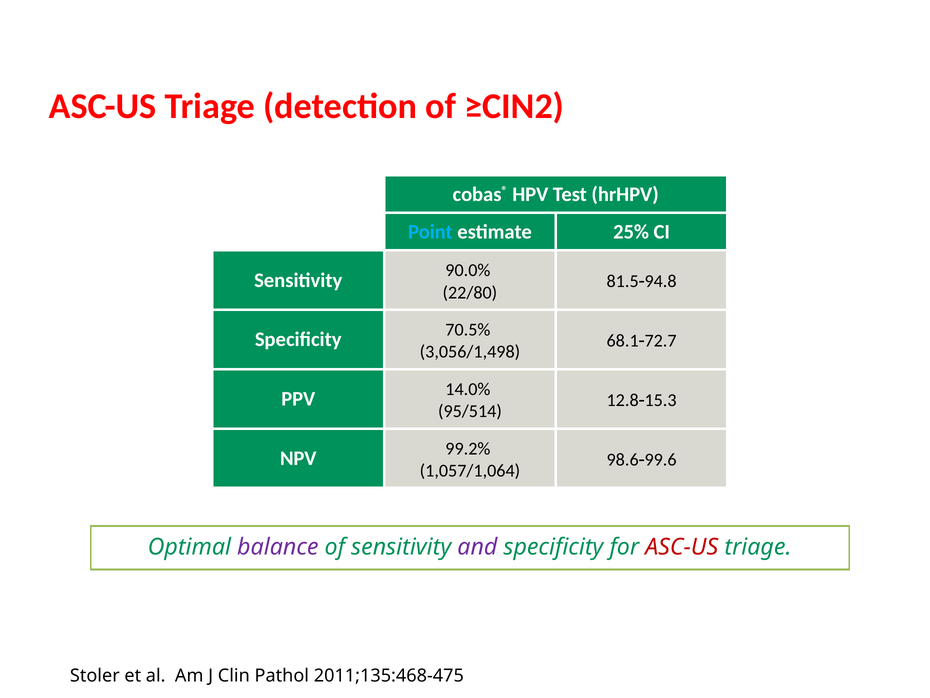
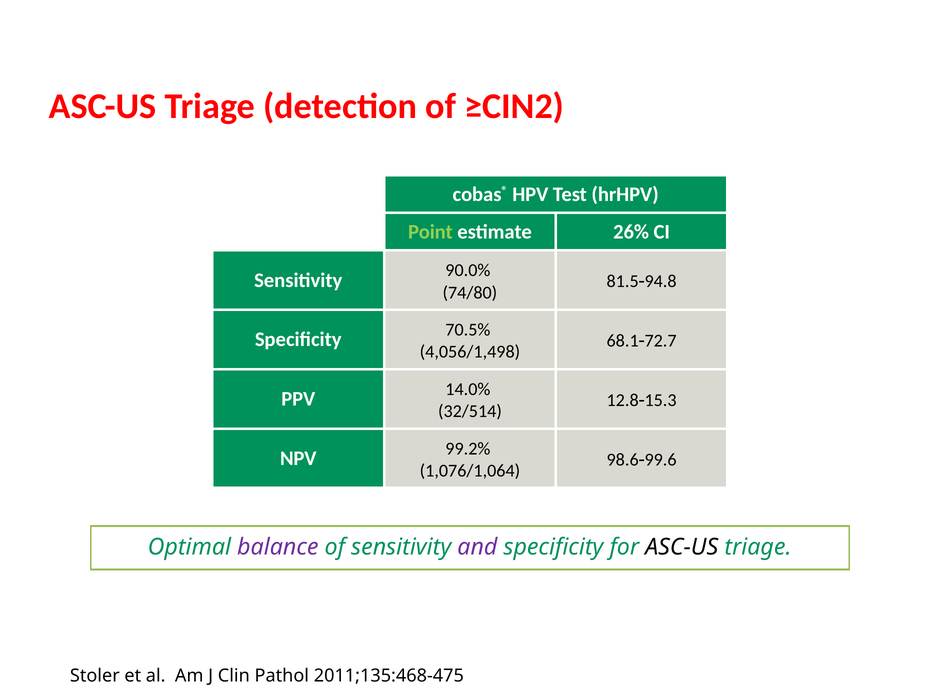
Point colour: light blue -> light green (430, 232)
25%: 25% -> 26% (631, 232)
22/80: 22/80 -> 74/80 (470, 292)
3,056/1,498: 3,056/1,498 -> 4,056/1,498 (470, 352)
95/514: 95/514 -> 32/514 (470, 411)
1,057/1,064: 1,057/1,064 -> 1,076/1,064 (470, 470)
ASC-US colour: red -> black (682, 547)
